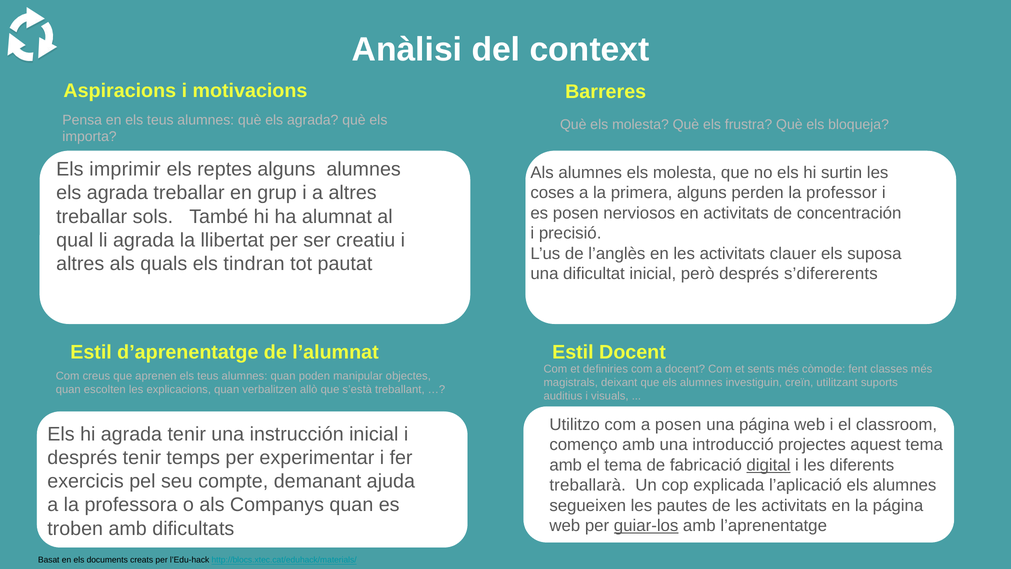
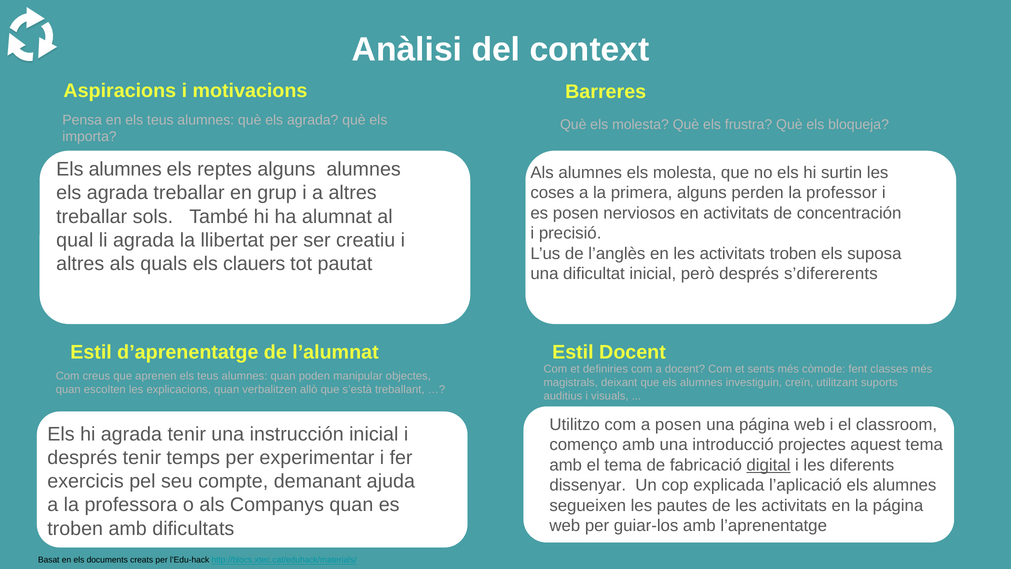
imprimir: imprimir -> alumnes (125, 169)
activitats clauer: clauer -> troben (793, 253)
tindran: tindran -> clauers (254, 264)
treballarà: treballarà -> dissenyar (588, 485)
guiar-los underline: present -> none (646, 525)
